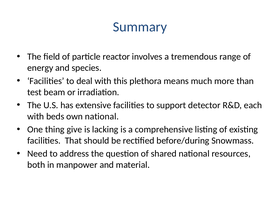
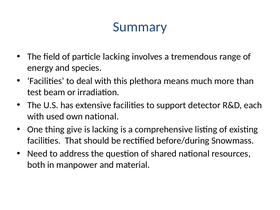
particle reactor: reactor -> lacking (116, 57)
beds: beds -> used (55, 116)
